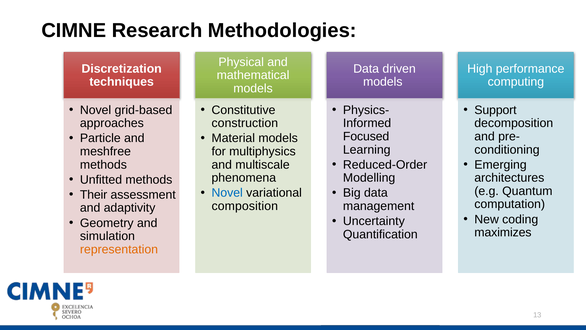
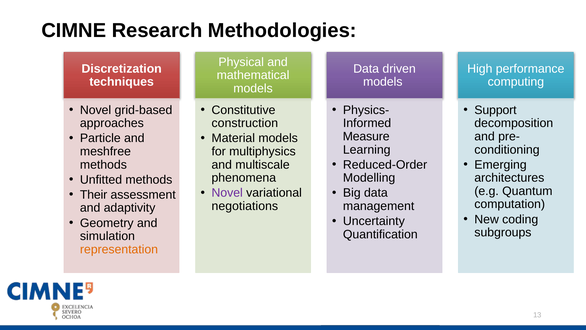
Focused: Focused -> Measure (366, 136)
Novel colour: blue -> purple (227, 193)
composition: composition -> negotiations (245, 206)
maximizes: maximizes -> subgroups (503, 232)
